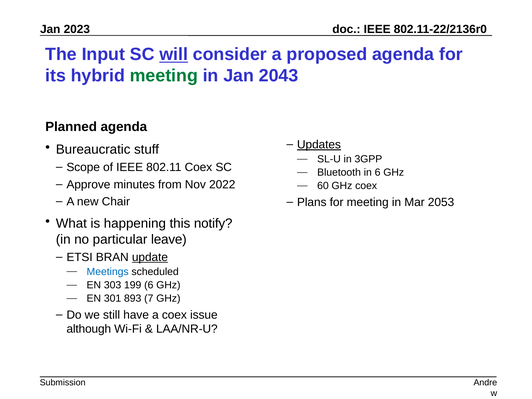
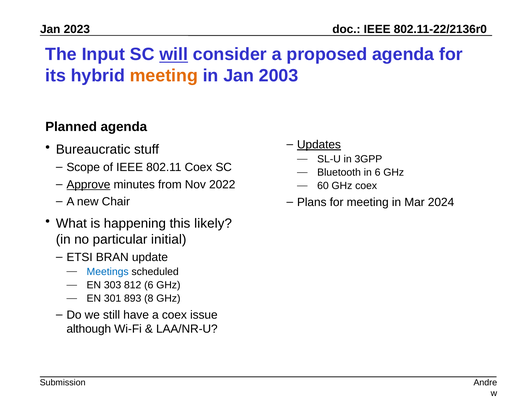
meeting colour: green -> orange (164, 76)
2043: 2043 -> 2003 (279, 76)
Approve underline: none -> present (88, 185)
2053: 2053 -> 2024 (441, 202)
notify: notify -> likely (213, 223)
leave: leave -> initial (169, 239)
update underline: present -> none (150, 257)
199: 199 -> 812 (133, 285)
7: 7 -> 8 (149, 298)
